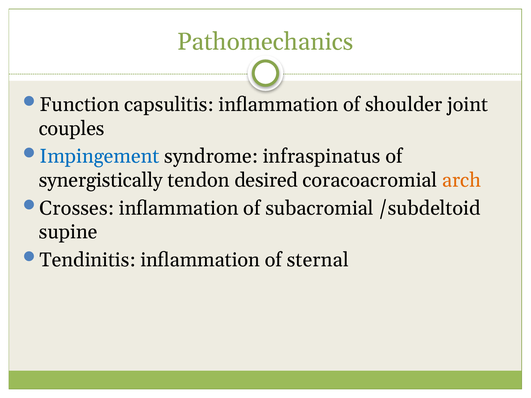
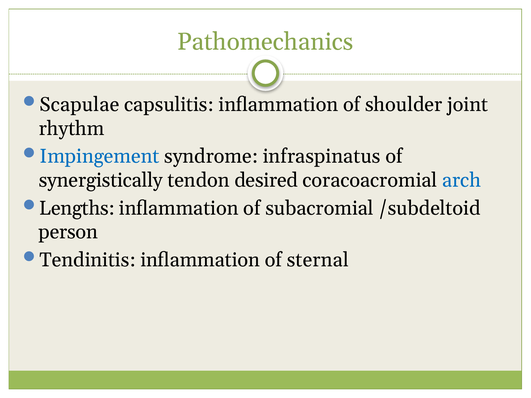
Function: Function -> Scapulae (79, 105)
couples: couples -> rhythm (72, 129)
arch colour: orange -> blue (462, 180)
Crosses: Crosses -> Lengths (77, 208)
supine: supine -> person (68, 232)
